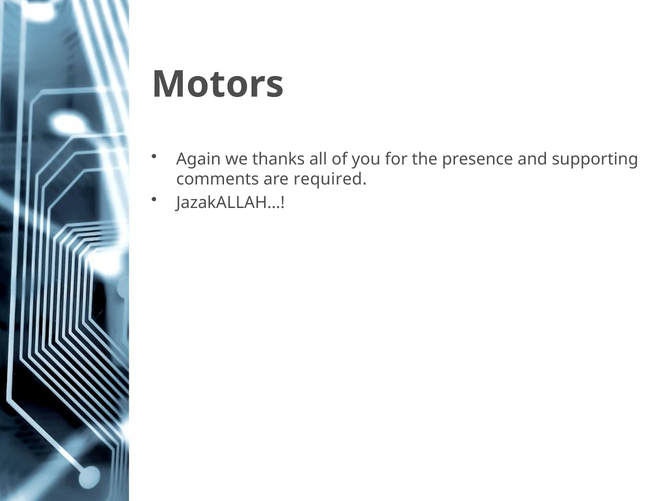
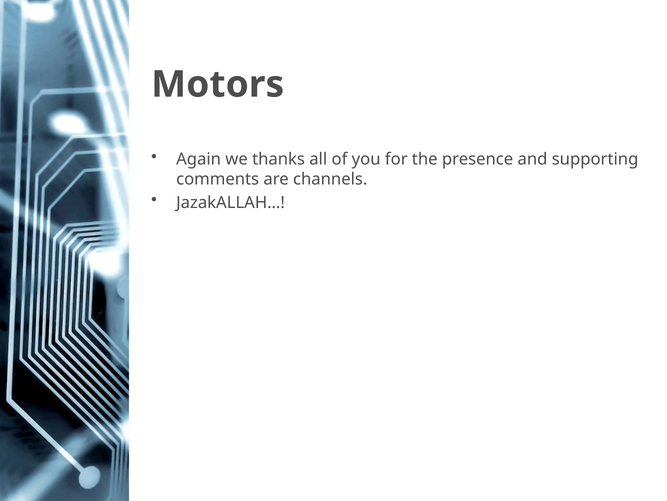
required: required -> channels (330, 179)
